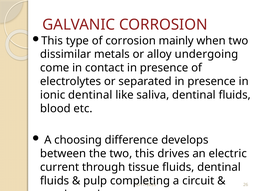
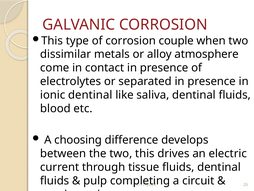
mainly: mainly -> couple (176, 41)
undergoing: undergoing -> atmosphere (207, 54)
